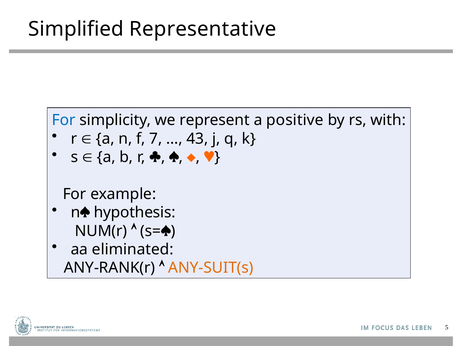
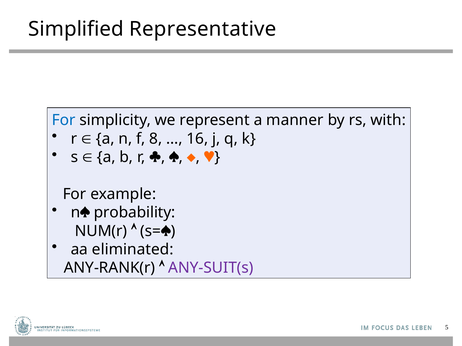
positive: positive -> manner (295, 120)
7: 7 -> 8 (156, 139)
43: 43 -> 16 (197, 139)
hypothesis: hypothesis -> probability (135, 213)
ANY-SUIT(s colour: orange -> purple (211, 268)
